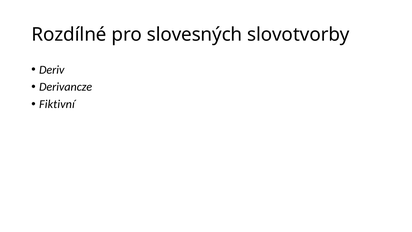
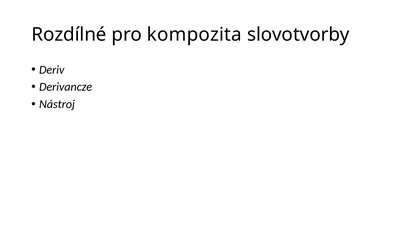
slovesných: slovesných -> kompozita (194, 35)
Fiktivní: Fiktivní -> Nástroj (57, 104)
